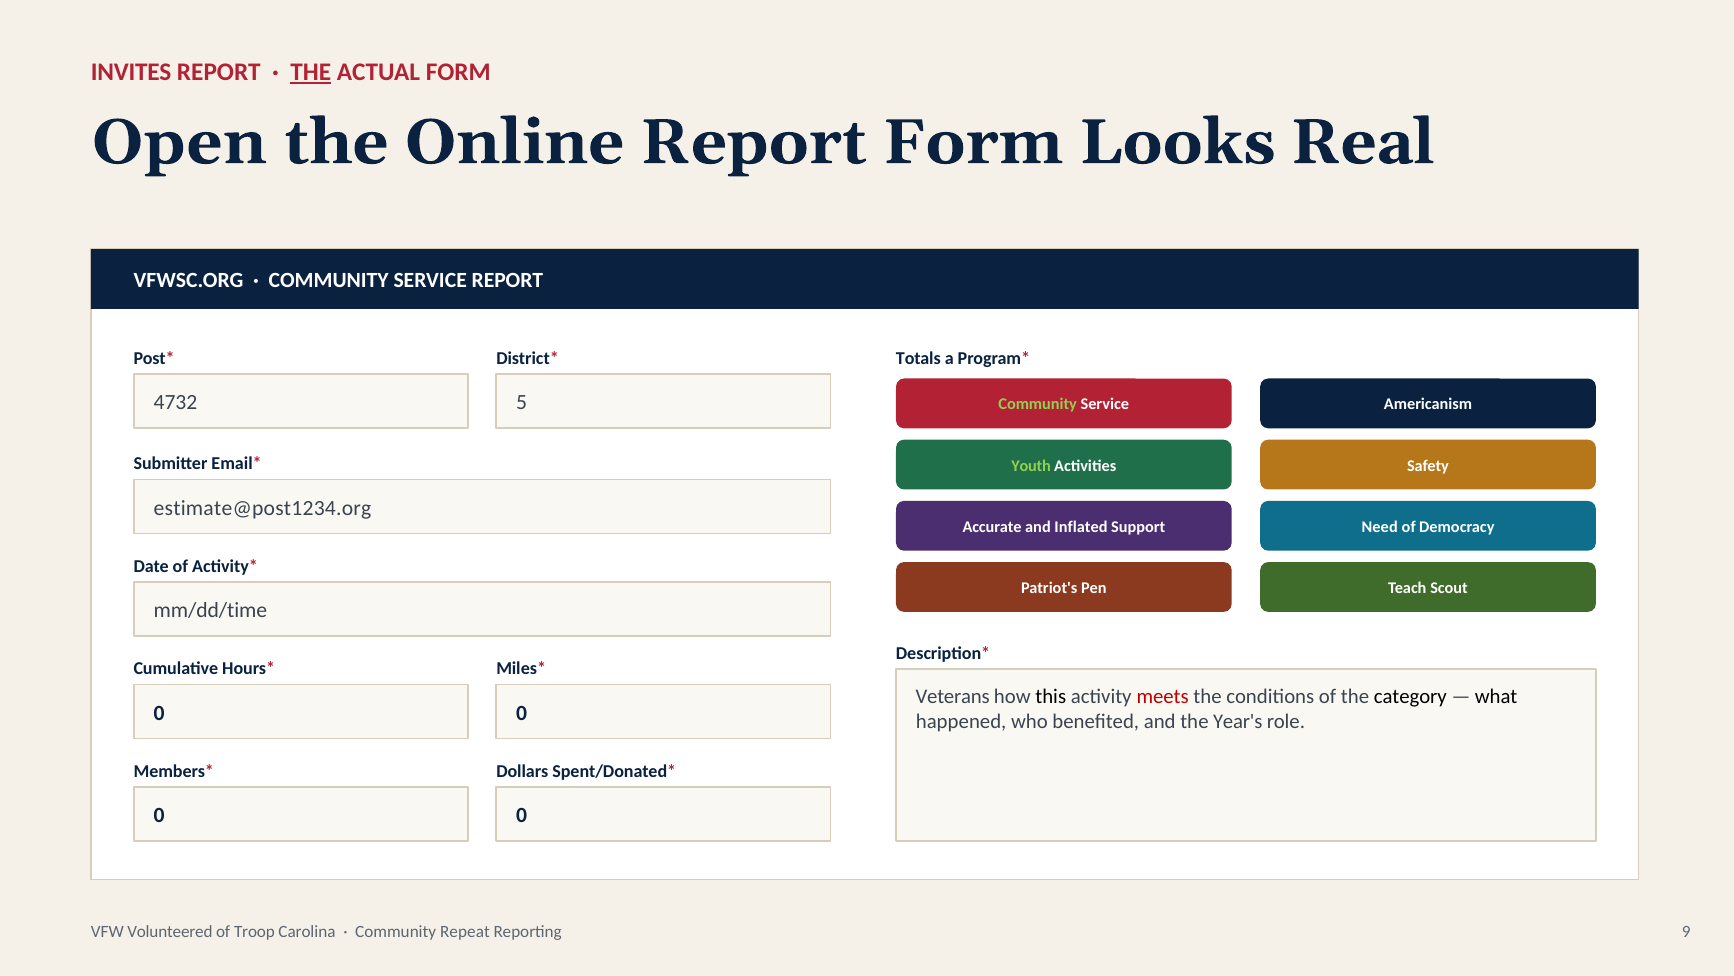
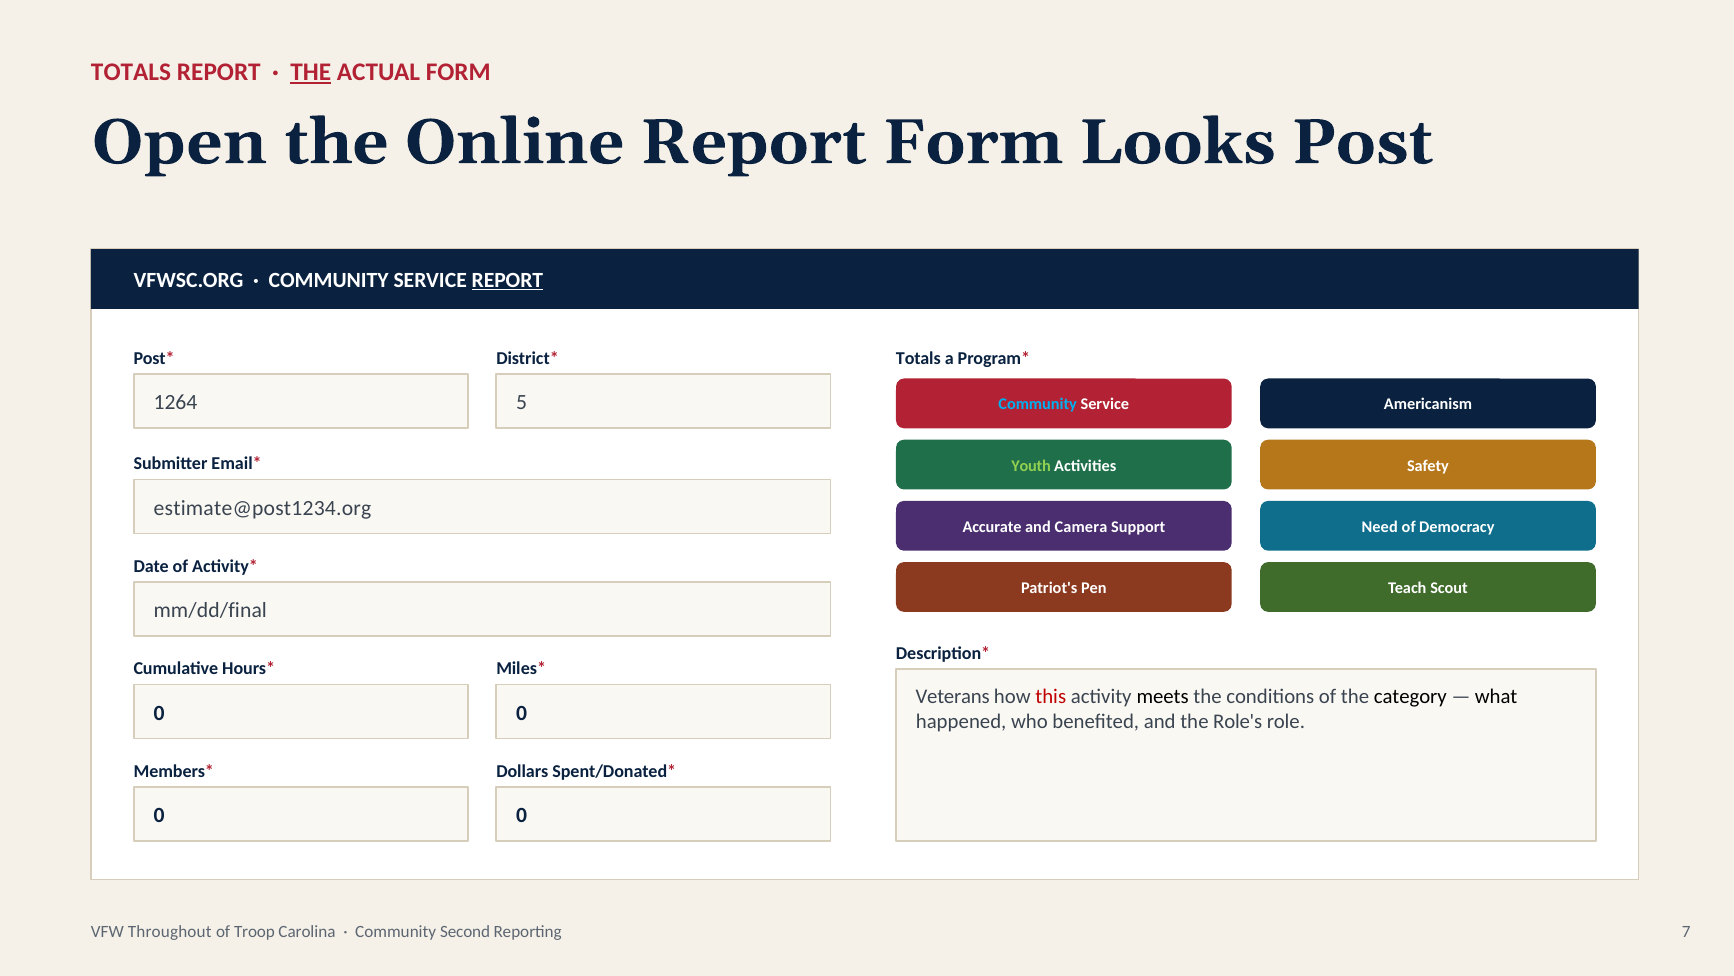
INVITES: INVITES -> TOTALS (131, 72)
Real: Real -> Post (1362, 142)
REPORT underline: none -> present (507, 280)
4732: 4732 -> 1264 (175, 403)
Community colour: light green -> light blue (1038, 404)
Inflated: Inflated -> Camera (1081, 527)
mm/dd/time: mm/dd/time -> mm/dd/final (210, 610)
this colour: black -> red (1051, 697)
meets colour: red -> black (1163, 697)
Year's: Year's -> Role's (1238, 721)
Volunteered: Volunteered -> Throughout (170, 931)
Repeat: Repeat -> Second (465, 931)
9: 9 -> 7 (1686, 931)
